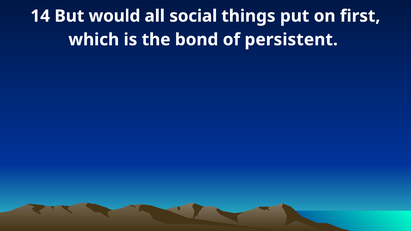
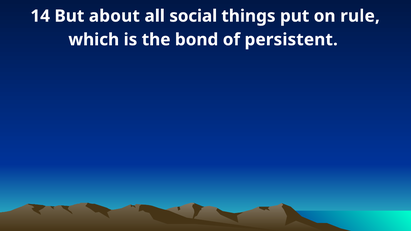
would: would -> about (114, 16)
first: first -> rule (360, 16)
